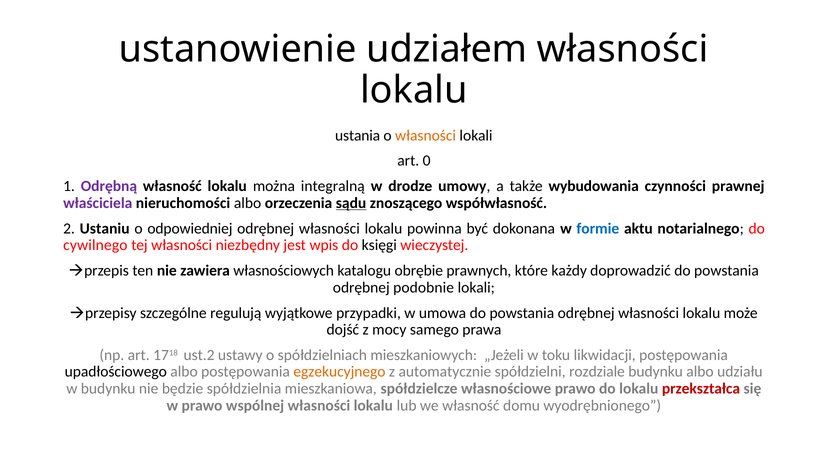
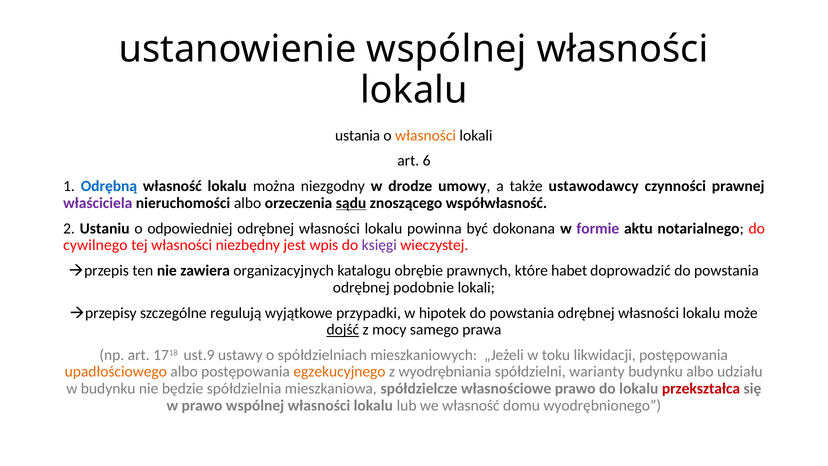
ustanowienie udziałem: udziałem -> wspólnej (447, 49)
0: 0 -> 6 (427, 161)
Odrębną colour: purple -> blue (109, 186)
integralną: integralną -> niezgodny (333, 186)
wybudowania: wybudowania -> ustawodawcy (594, 186)
formie colour: blue -> purple (598, 228)
księgi colour: black -> purple (379, 245)
własnościowych: własnościowych -> organizacyjnych (284, 271)
każdy: każdy -> habet (569, 271)
umowa: umowa -> hipotek (443, 313)
dojść underline: none -> present (343, 329)
ust.2: ust.2 -> ust.9 (199, 355)
upadłościowego colour: black -> orange (116, 372)
automatycznie: automatycznie -> wyodrębniania (445, 372)
rozdziale: rozdziale -> warianty (597, 372)
